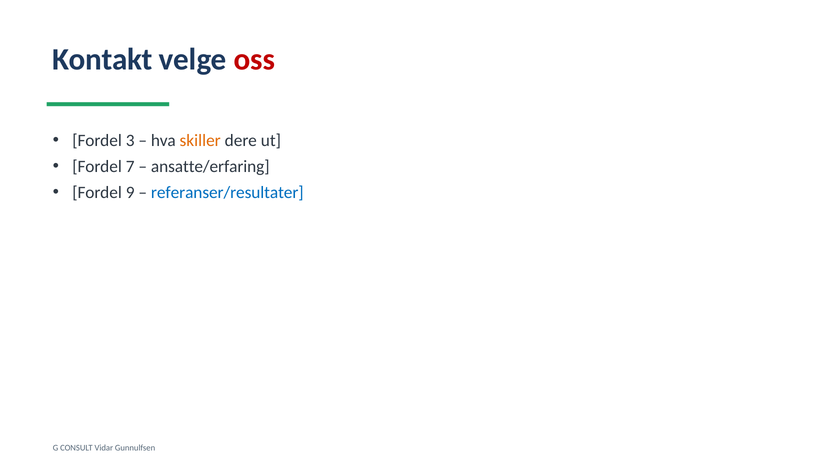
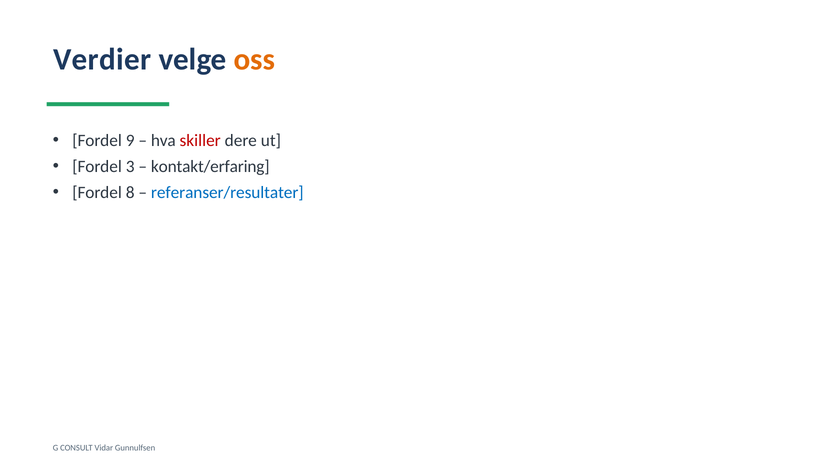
Kontakt: Kontakt -> Verdier (102, 59)
oss colour: red -> orange (254, 59)
3: 3 -> 9 (130, 141)
skiller colour: orange -> red (200, 141)
7: 7 -> 3 (130, 167)
ansatte/erfaring: ansatte/erfaring -> kontakt/erfaring (210, 167)
9: 9 -> 8 (130, 192)
